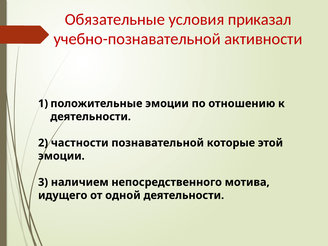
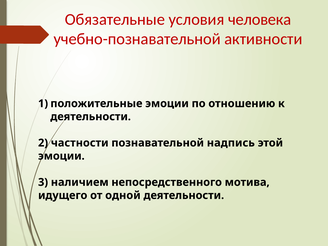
приказал: приказал -> человека (260, 19)
которые: которые -> надпись (231, 143)
